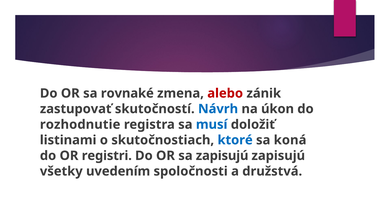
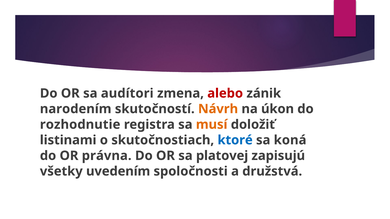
rovnaké: rovnaké -> audítori (127, 93)
zastupovať: zastupovať -> narodením (76, 109)
Návrh colour: blue -> orange (218, 109)
musí colour: blue -> orange (212, 125)
registri: registri -> právna (107, 156)
sa zapisujú: zapisujú -> platovej (222, 156)
